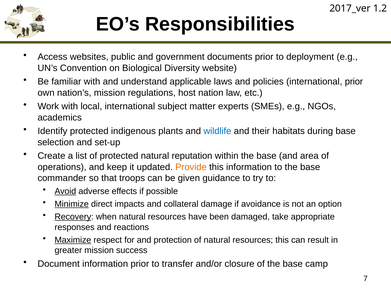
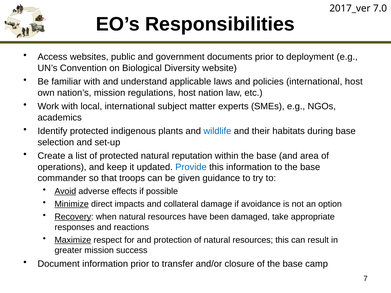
1.2: 1.2 -> 7.0 (380, 8)
international prior: prior -> host (354, 82)
Provide colour: orange -> blue (191, 167)
